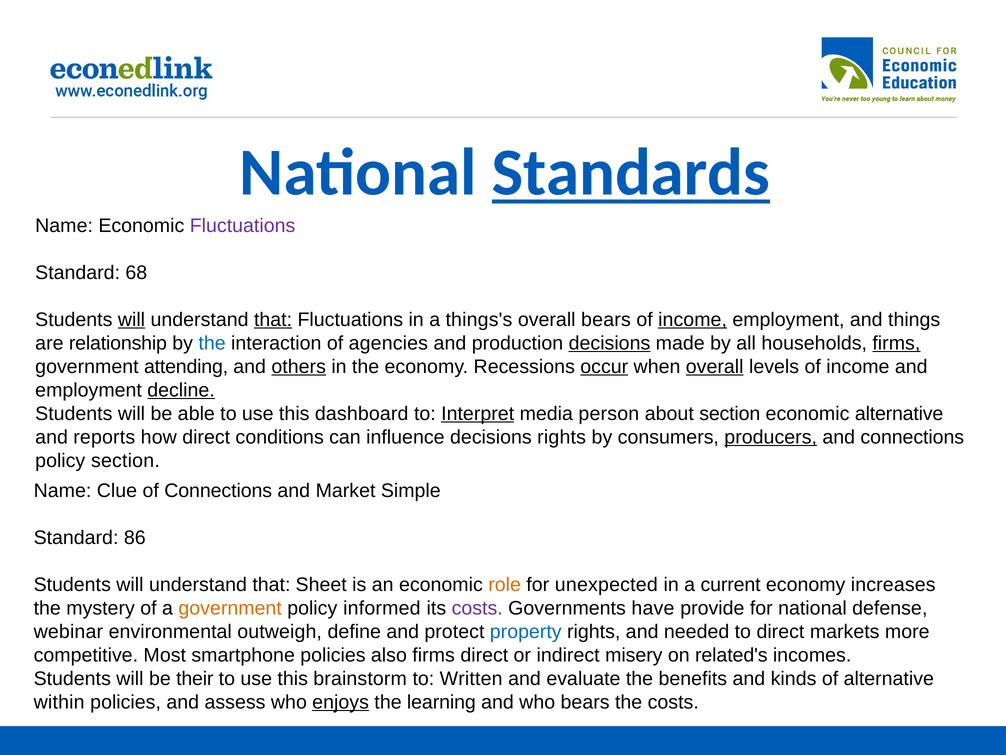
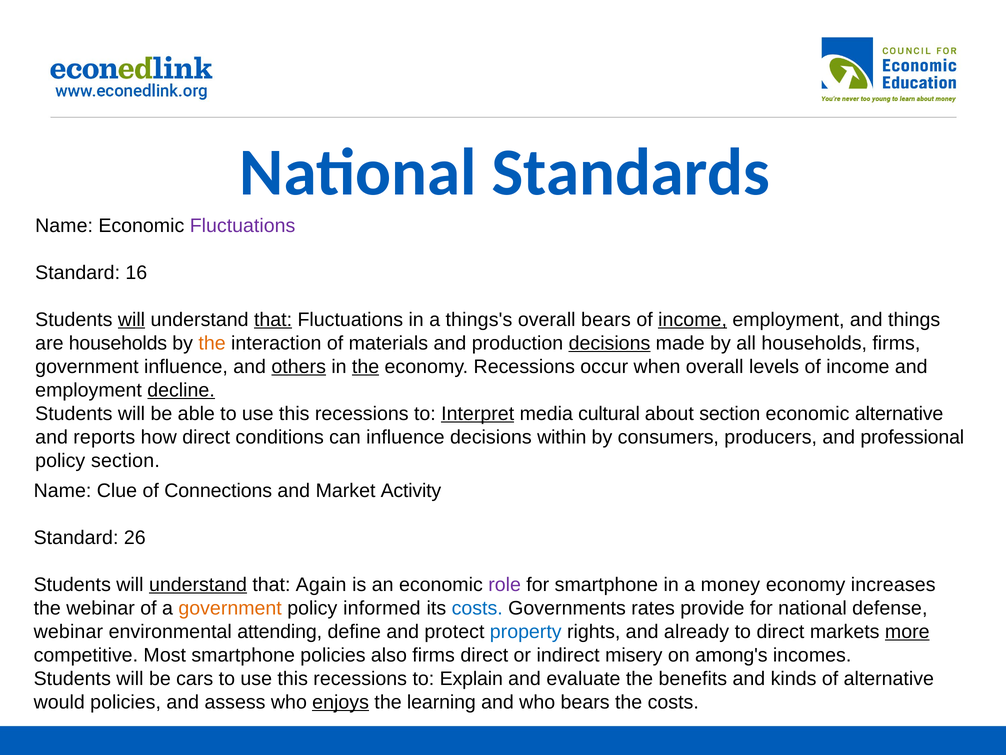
Standards underline: present -> none (631, 172)
68: 68 -> 16 (136, 272)
are relationship: relationship -> households (118, 343)
the colour: blue -> orange (212, 343)
agencies: agencies -> materials (388, 343)
firms underline: present -> none (896, 343)
government attending: attending -> influence (186, 366)
the underline: none -> present (366, 366)
occur underline: present -> none (604, 366)
overall underline: present -> none (715, 366)
dashboard: dashboard -> recessions (362, 413)
person: person -> cultural (609, 413)
decisions rights: rights -> within (562, 437)
producers underline: present -> none (771, 437)
and connections: connections -> professional (912, 437)
Simple: Simple -> Activity (411, 490)
86: 86 -> 26 (135, 537)
understand underline: none -> present (198, 584)
Sheet: Sheet -> Again (321, 584)
role colour: orange -> purple (505, 584)
for unexpected: unexpected -> smartphone (606, 584)
current: current -> money (730, 584)
the mystery: mystery -> webinar (101, 608)
costs colour: purple -> blue (477, 608)
have: have -> rates (653, 608)
outweigh: outweigh -> attending (280, 631)
needed: needed -> already (697, 631)
more underline: none -> present (907, 631)
related's: related's -> among's (731, 655)
their: their -> cars (195, 678)
brainstorm: brainstorm -> recessions (360, 678)
Written: Written -> Explain (471, 678)
within: within -> would (59, 702)
